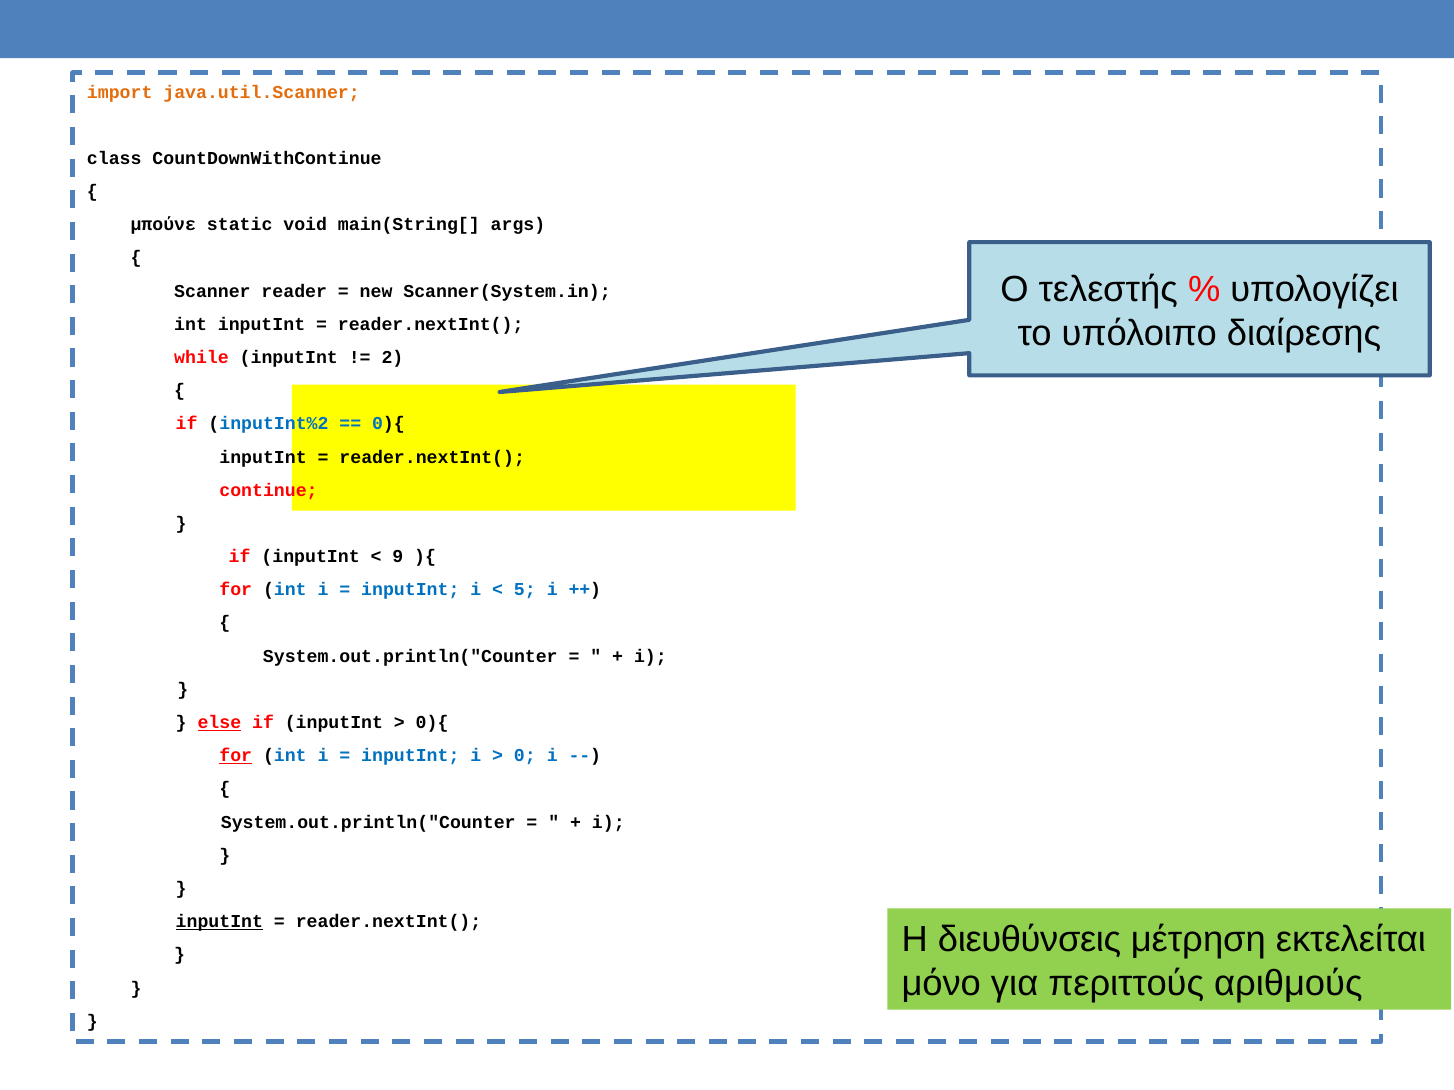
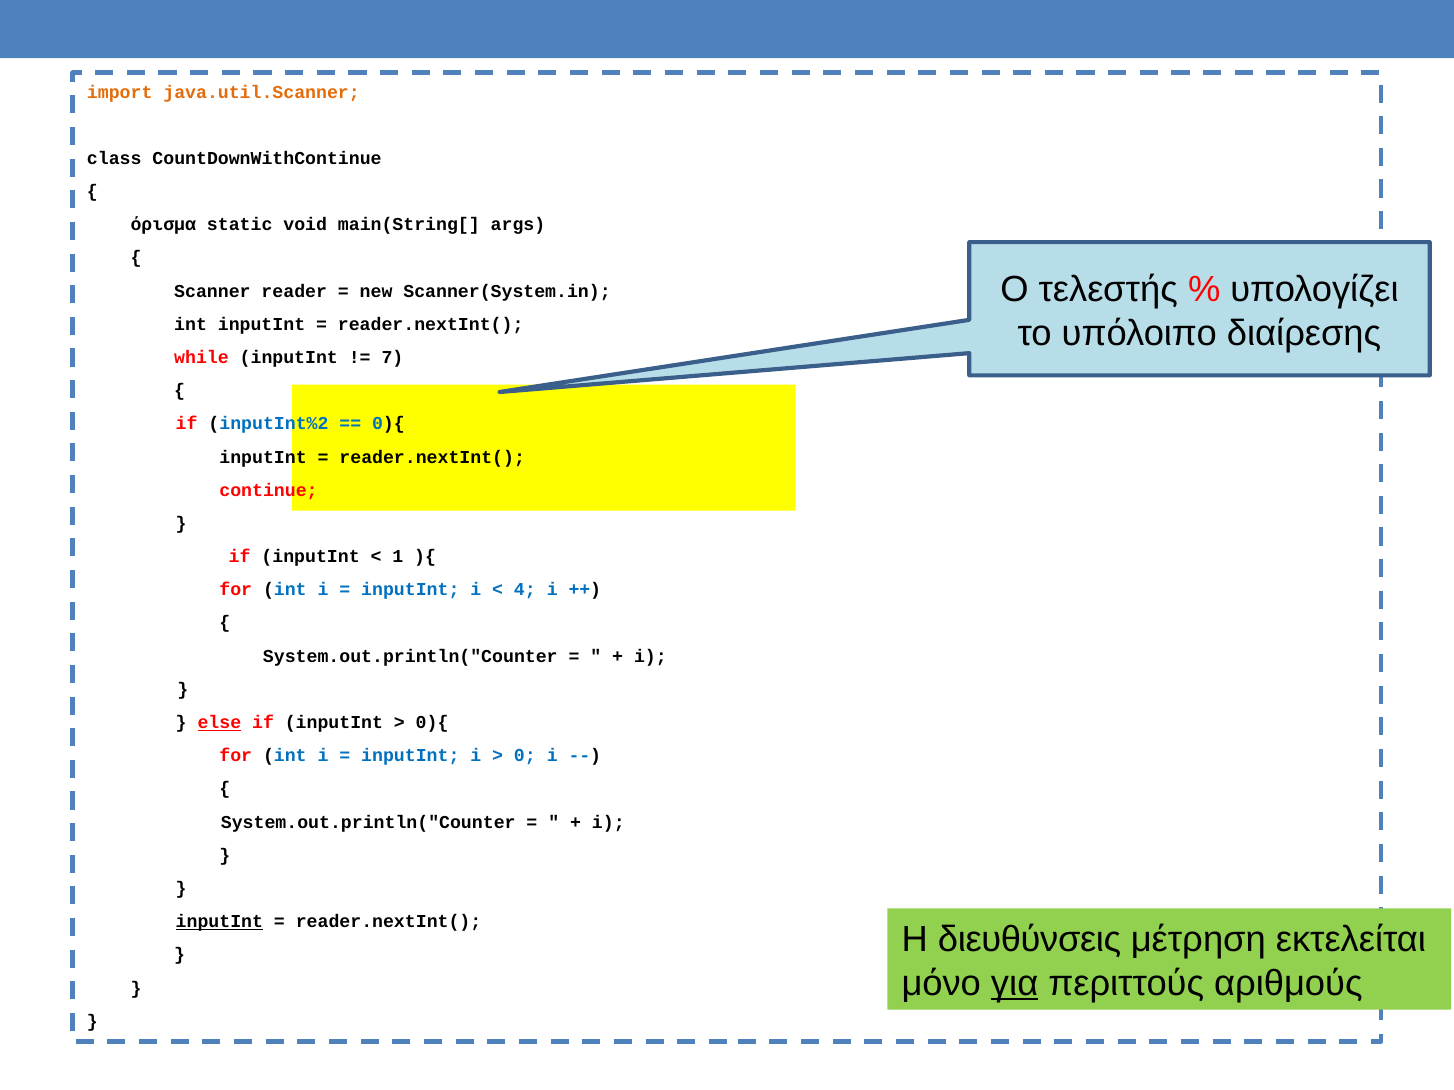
μπούνε: μπούνε -> όρισμα (163, 225)
2: 2 -> 7 (392, 358)
9: 9 -> 1 (398, 557)
5: 5 -> 4 (525, 590)
for underline: present -> none (236, 756)
για underline: none -> present (1015, 984)
